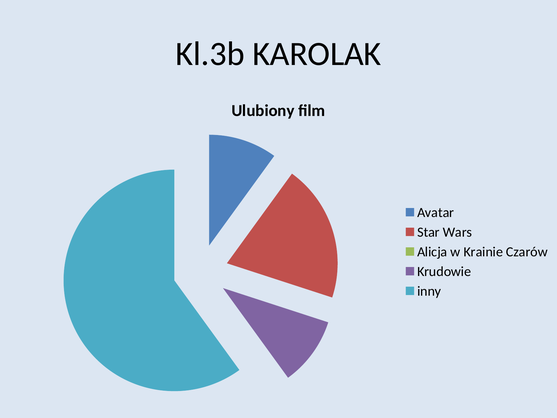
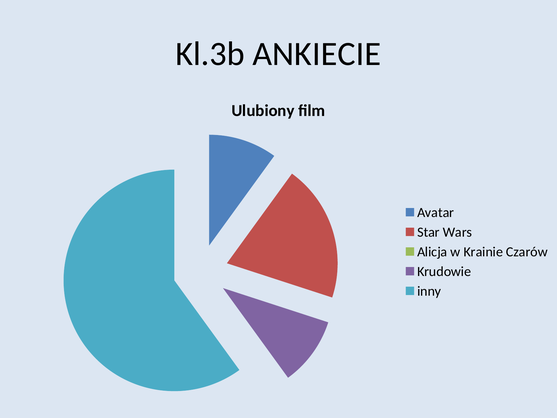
KAROLAK: KAROLAK -> ANKIECIE (317, 54)
